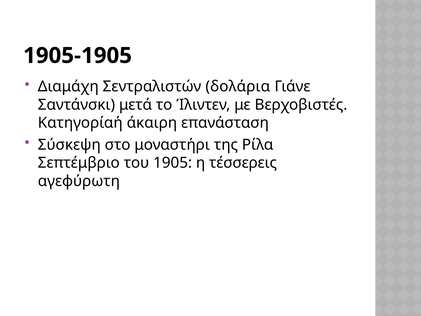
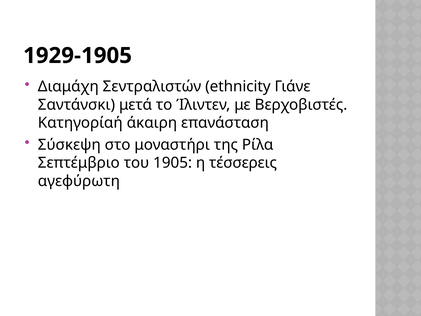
1905-1905: 1905-1905 -> 1929-1905 (78, 56)
δολάρια: δολάρια -> ethnicity (238, 86)
